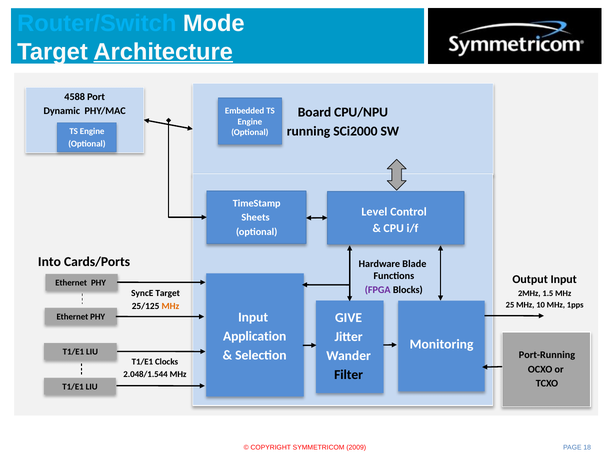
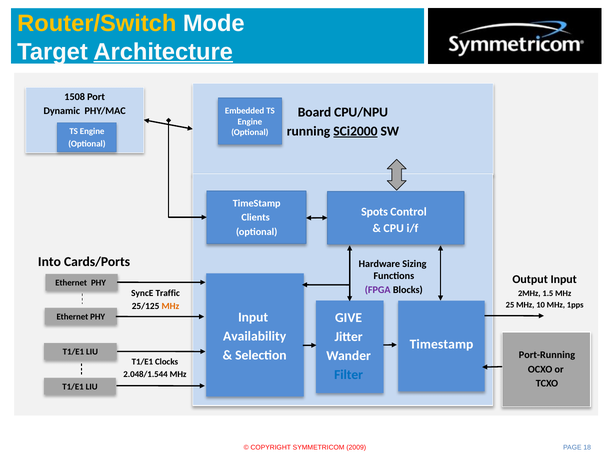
Router/Switch colour: light blue -> yellow (97, 23)
4588: 4588 -> 1508 (75, 97)
SCi2000 underline: none -> present (355, 131)
Level: Level -> Spots (375, 212)
Sheets: Sheets -> Clients (256, 218)
Blade: Blade -> Sizing (414, 264)
SyncE Target: Target -> Traffic (168, 294)
Application: Application -> Availability (255, 337)
Monitoring: Monitoring -> Timestamp (442, 345)
Filter colour: black -> blue (349, 375)
